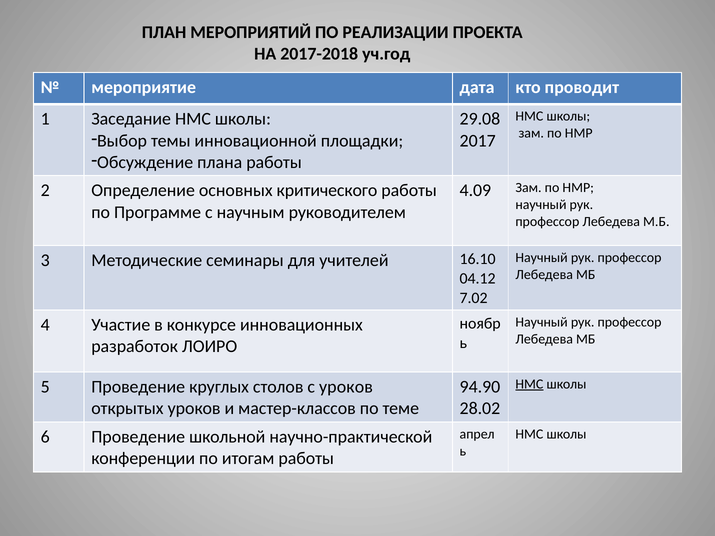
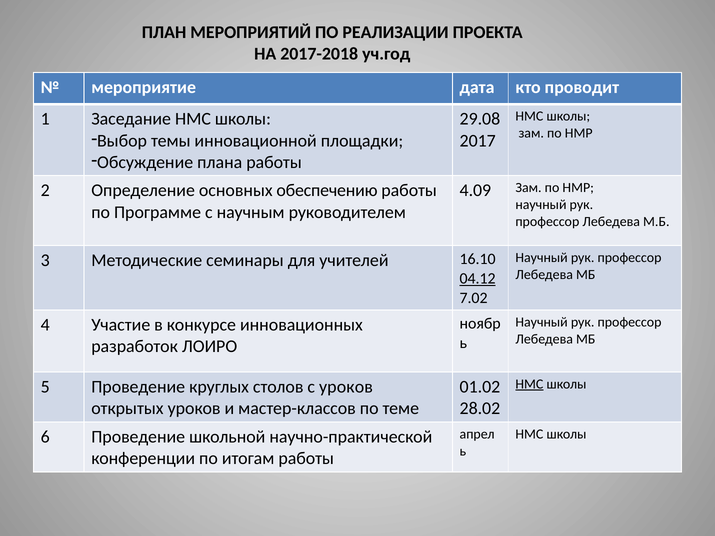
критического: критического -> обеспечению (327, 190)
04.12 underline: none -> present (478, 279)
94.90: 94.90 -> 01.02 (480, 387)
